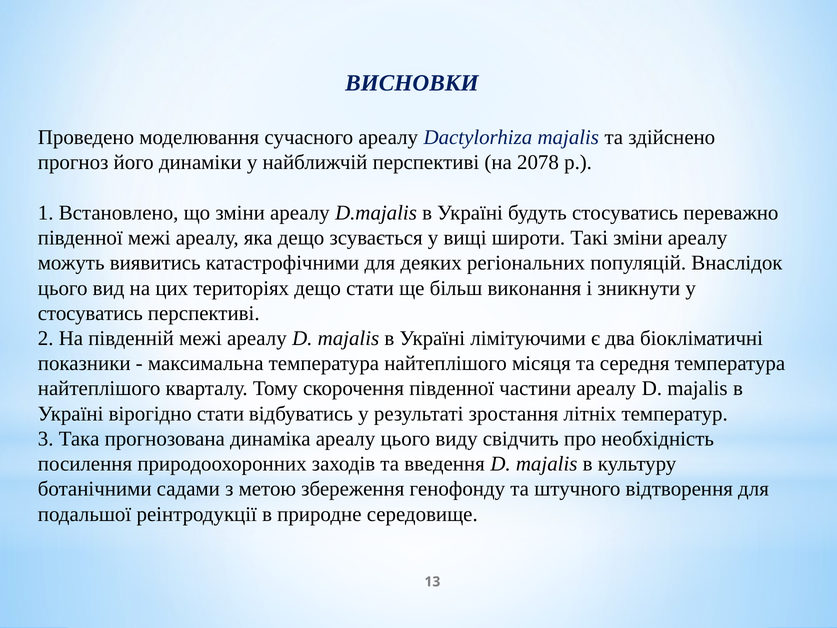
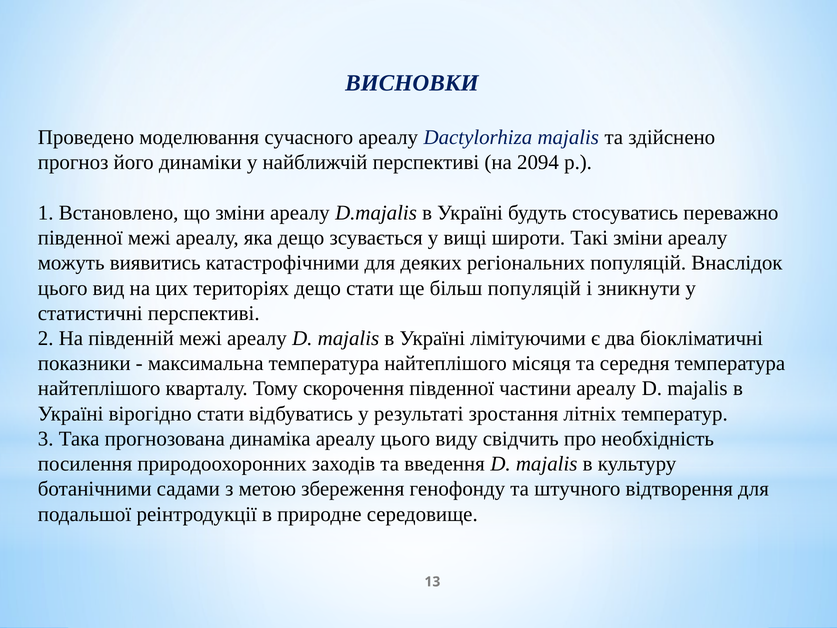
2078: 2078 -> 2094 (538, 162)
більш виконання: виконання -> популяцій (534, 288)
стосуватись: стосуватись -> статистичні (90, 313)
